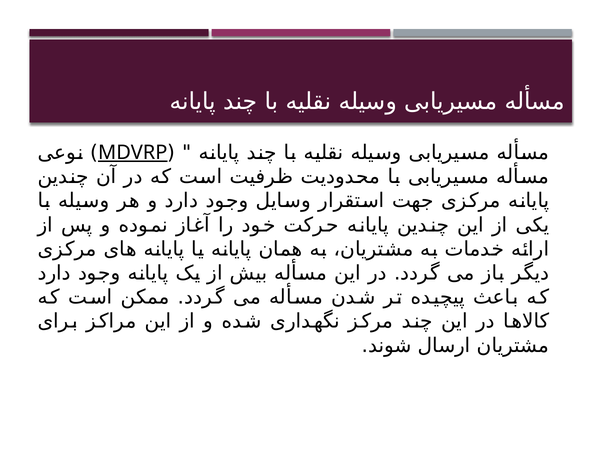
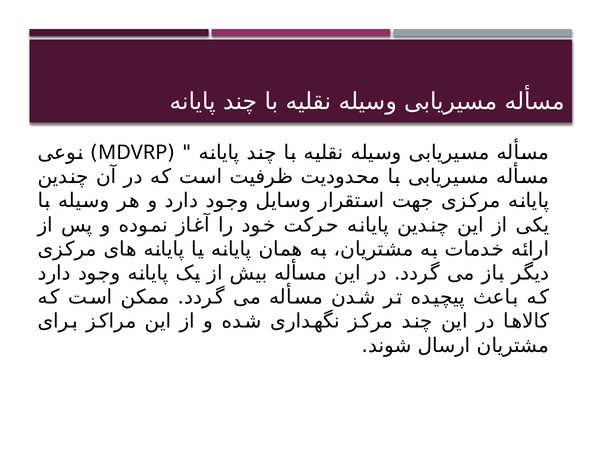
MDVRP underline: present -> none (133, 152)
